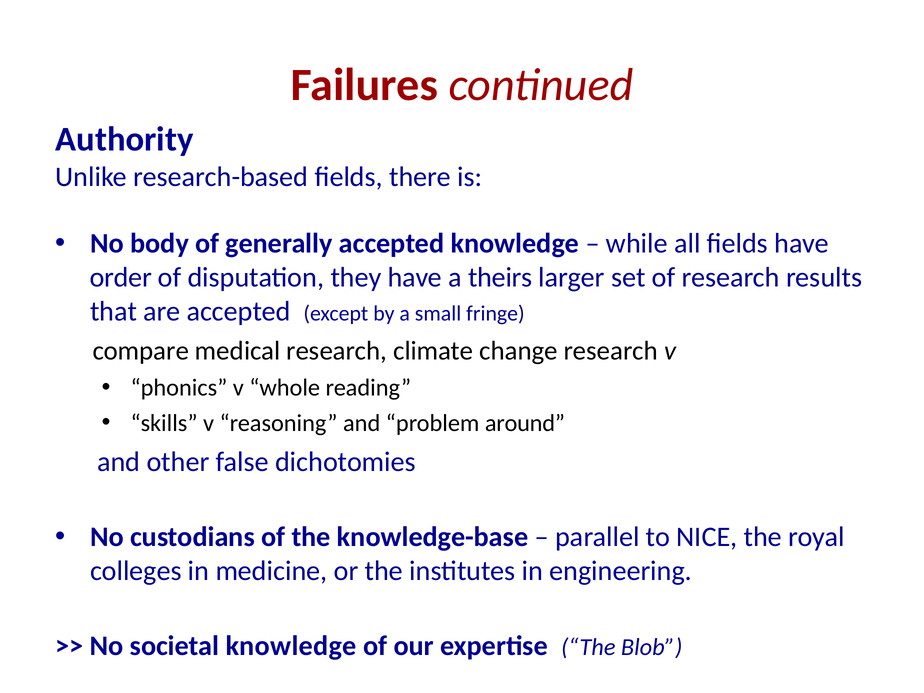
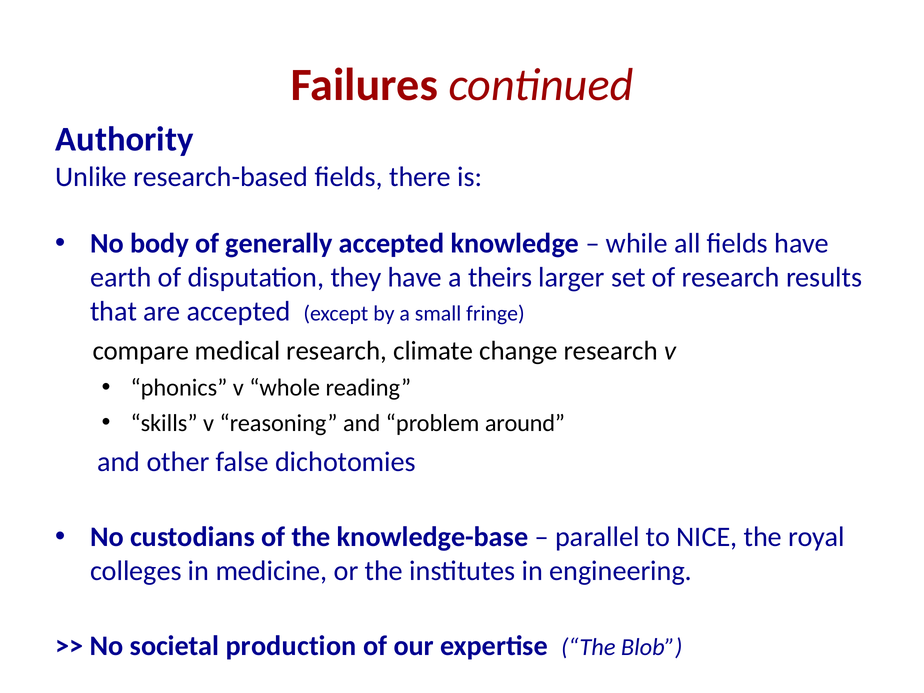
order: order -> earth (121, 277)
societal knowledge: knowledge -> production (291, 646)
